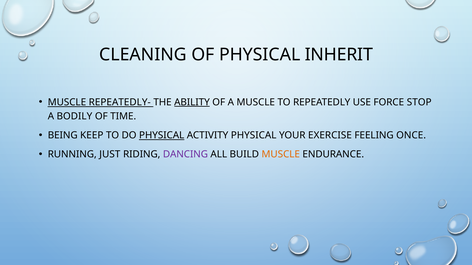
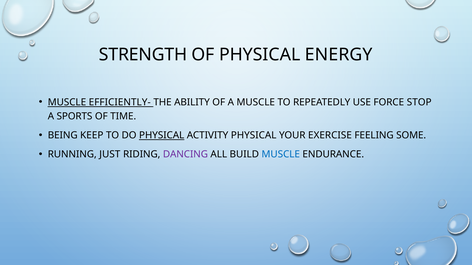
CLEANING: CLEANING -> STRENGTH (143, 55)
INHERIT: INHERIT -> ENERGY (339, 55)
REPEATEDLY-: REPEATEDLY- -> EFFICIENTLY- (120, 102)
ABILITY underline: present -> none (192, 102)
BODILY: BODILY -> SPORTS (75, 117)
ONCE: ONCE -> SOME (411, 136)
MUSCLE colour: orange -> blue (281, 155)
